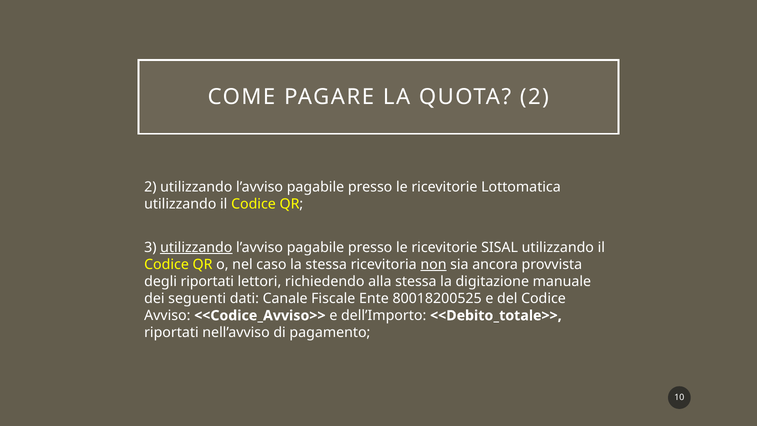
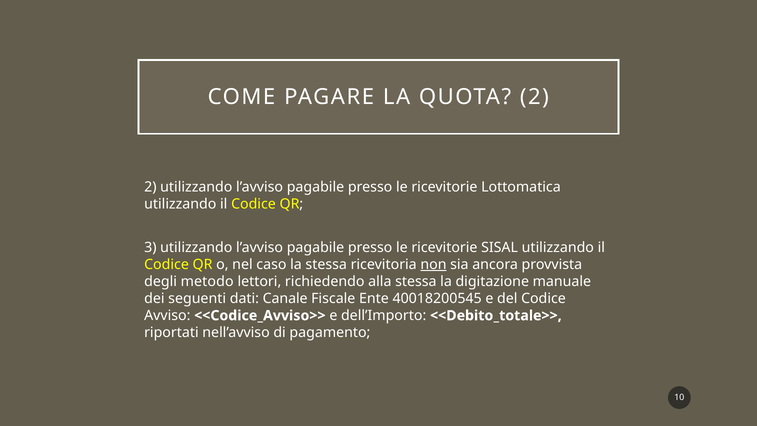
utilizzando underline: present -> none (196, 247)
degli riportati: riportati -> metodo (207, 281)
80018200525: 80018200525 -> 40018200545 (437, 298)
